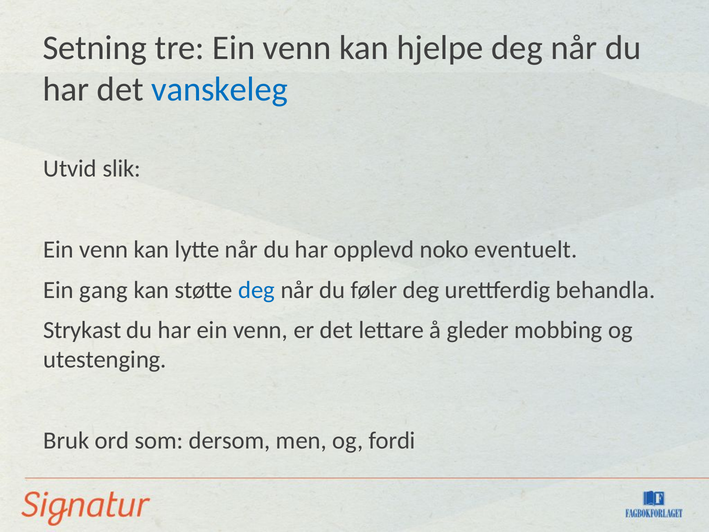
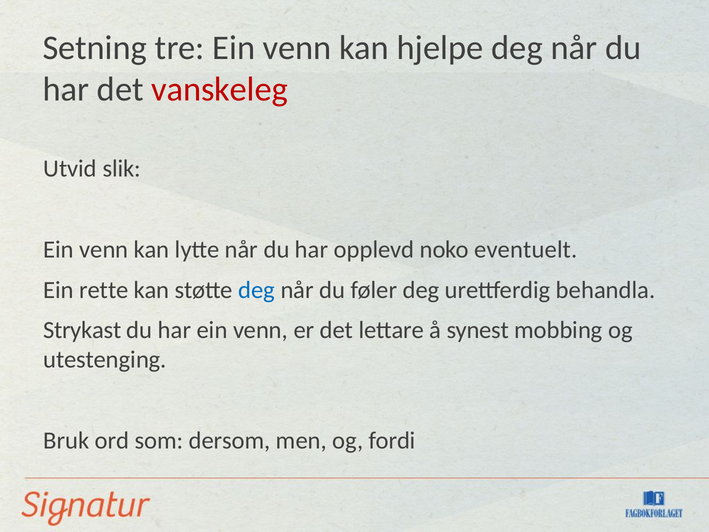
vanskeleg colour: blue -> red (220, 89)
gang: gang -> rette (104, 290)
gleder: gleder -> synest (478, 330)
